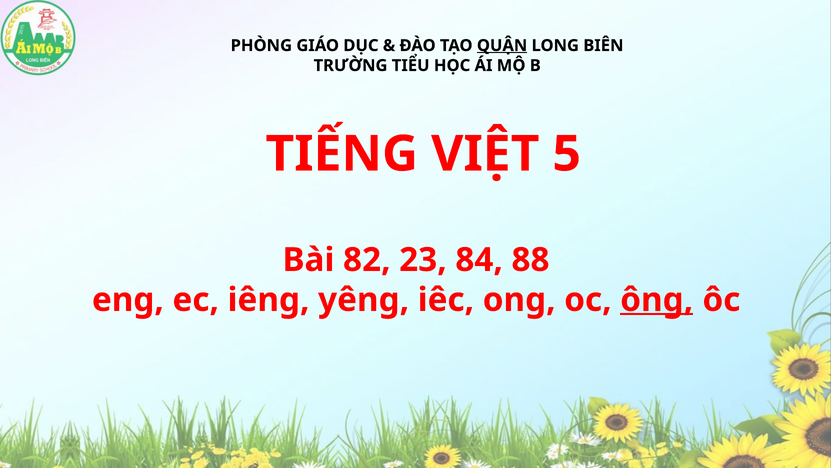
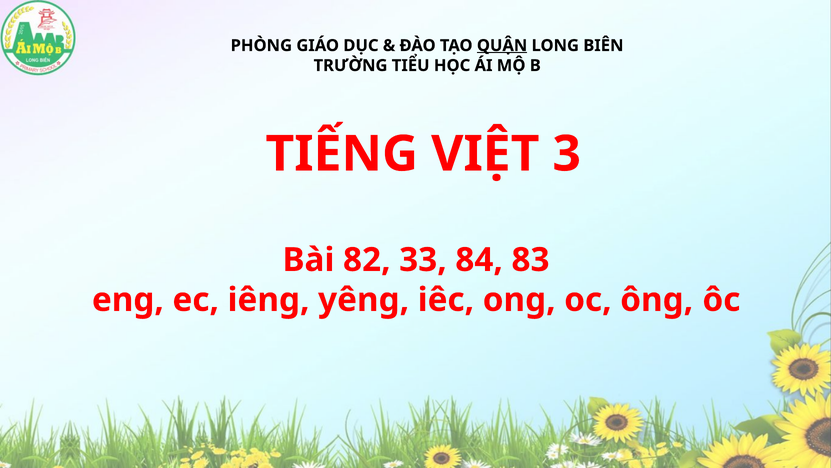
5: 5 -> 3 (567, 154)
23: 23 -> 33 (423, 260)
88: 88 -> 83 (531, 260)
ông underline: present -> none (657, 300)
